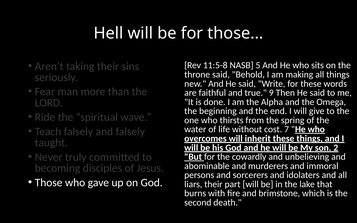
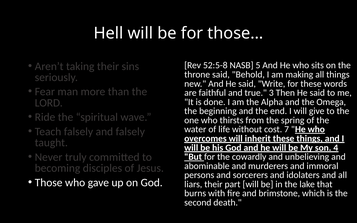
11:5-8: 11:5-8 -> 52:5-8 (215, 65)
9: 9 -> 3 (271, 93)
2: 2 -> 4 (336, 148)
